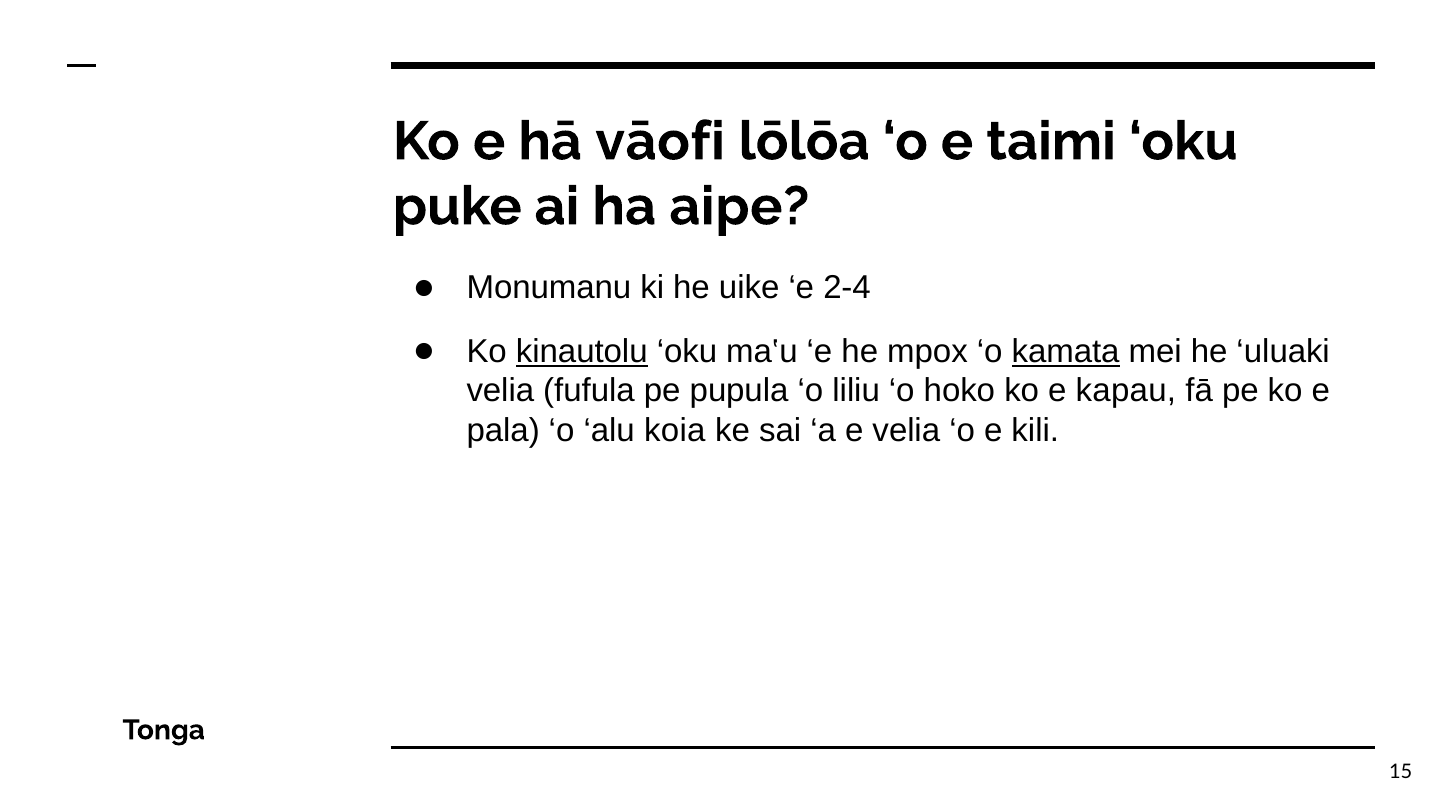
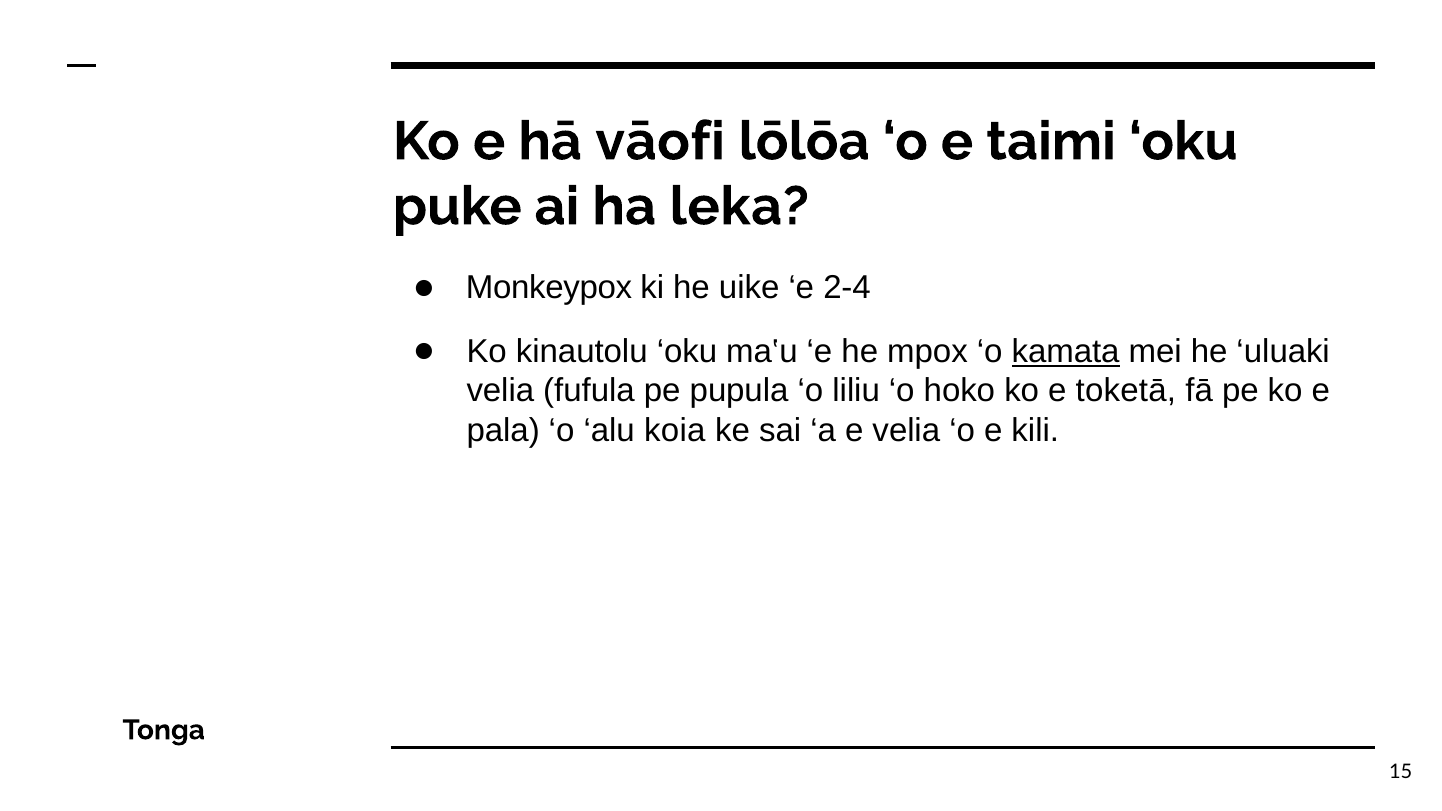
aipe: aipe -> leka (739, 206)
Monumanu: Monumanu -> Monkeypox (549, 288)
kinautolu underline: present -> none (582, 352)
kapau: kapau -> toketā (1126, 391)
